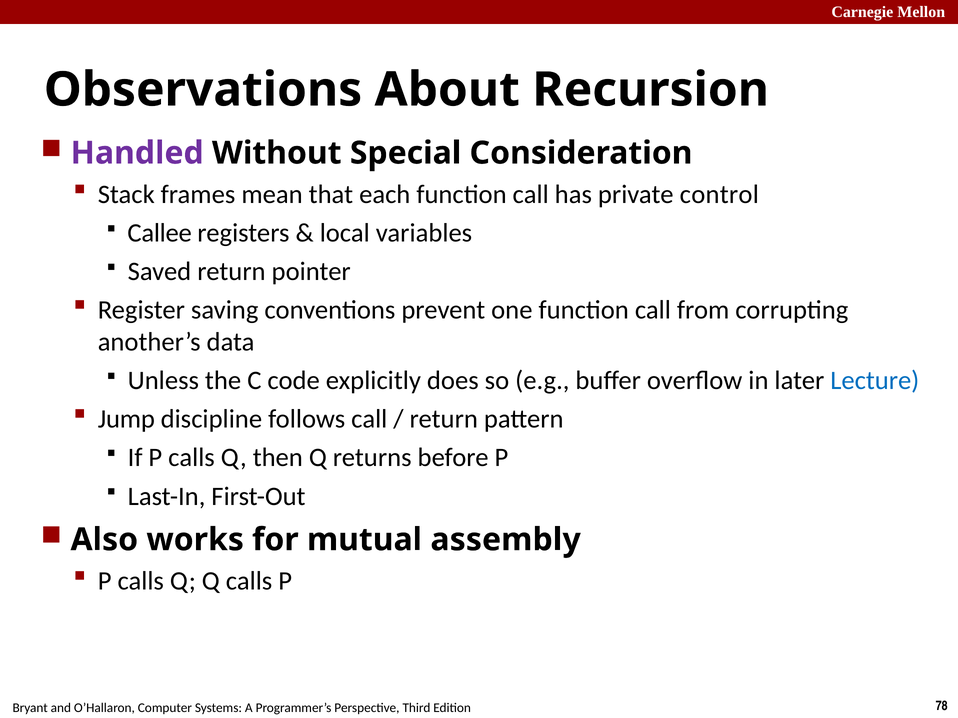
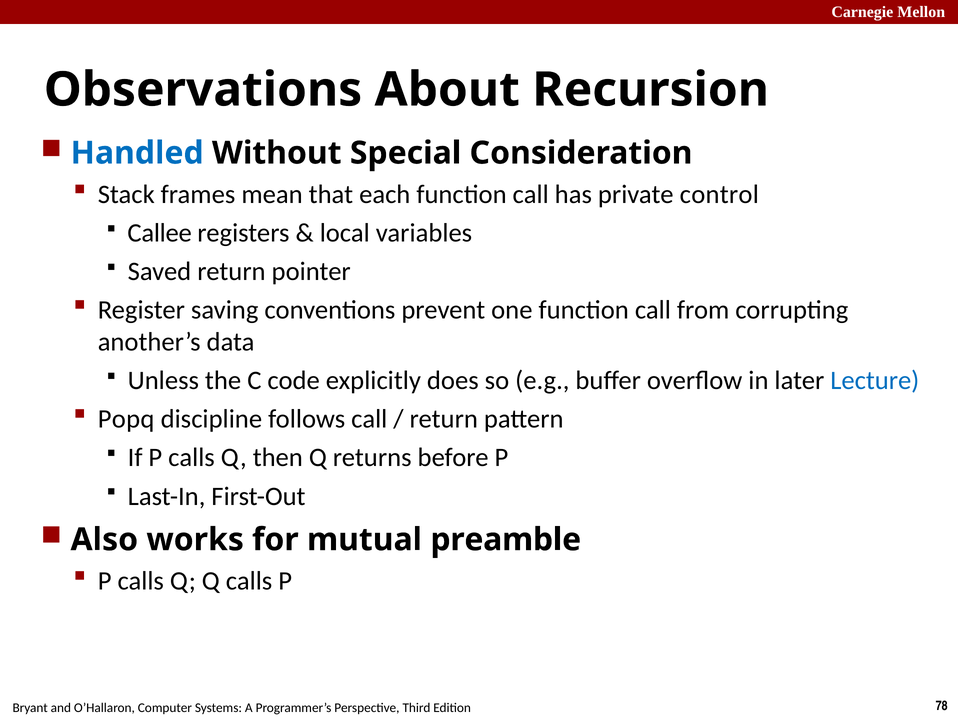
Handled colour: purple -> blue (137, 153)
Jump: Jump -> Popq (126, 419)
assembly: assembly -> preamble (506, 540)
